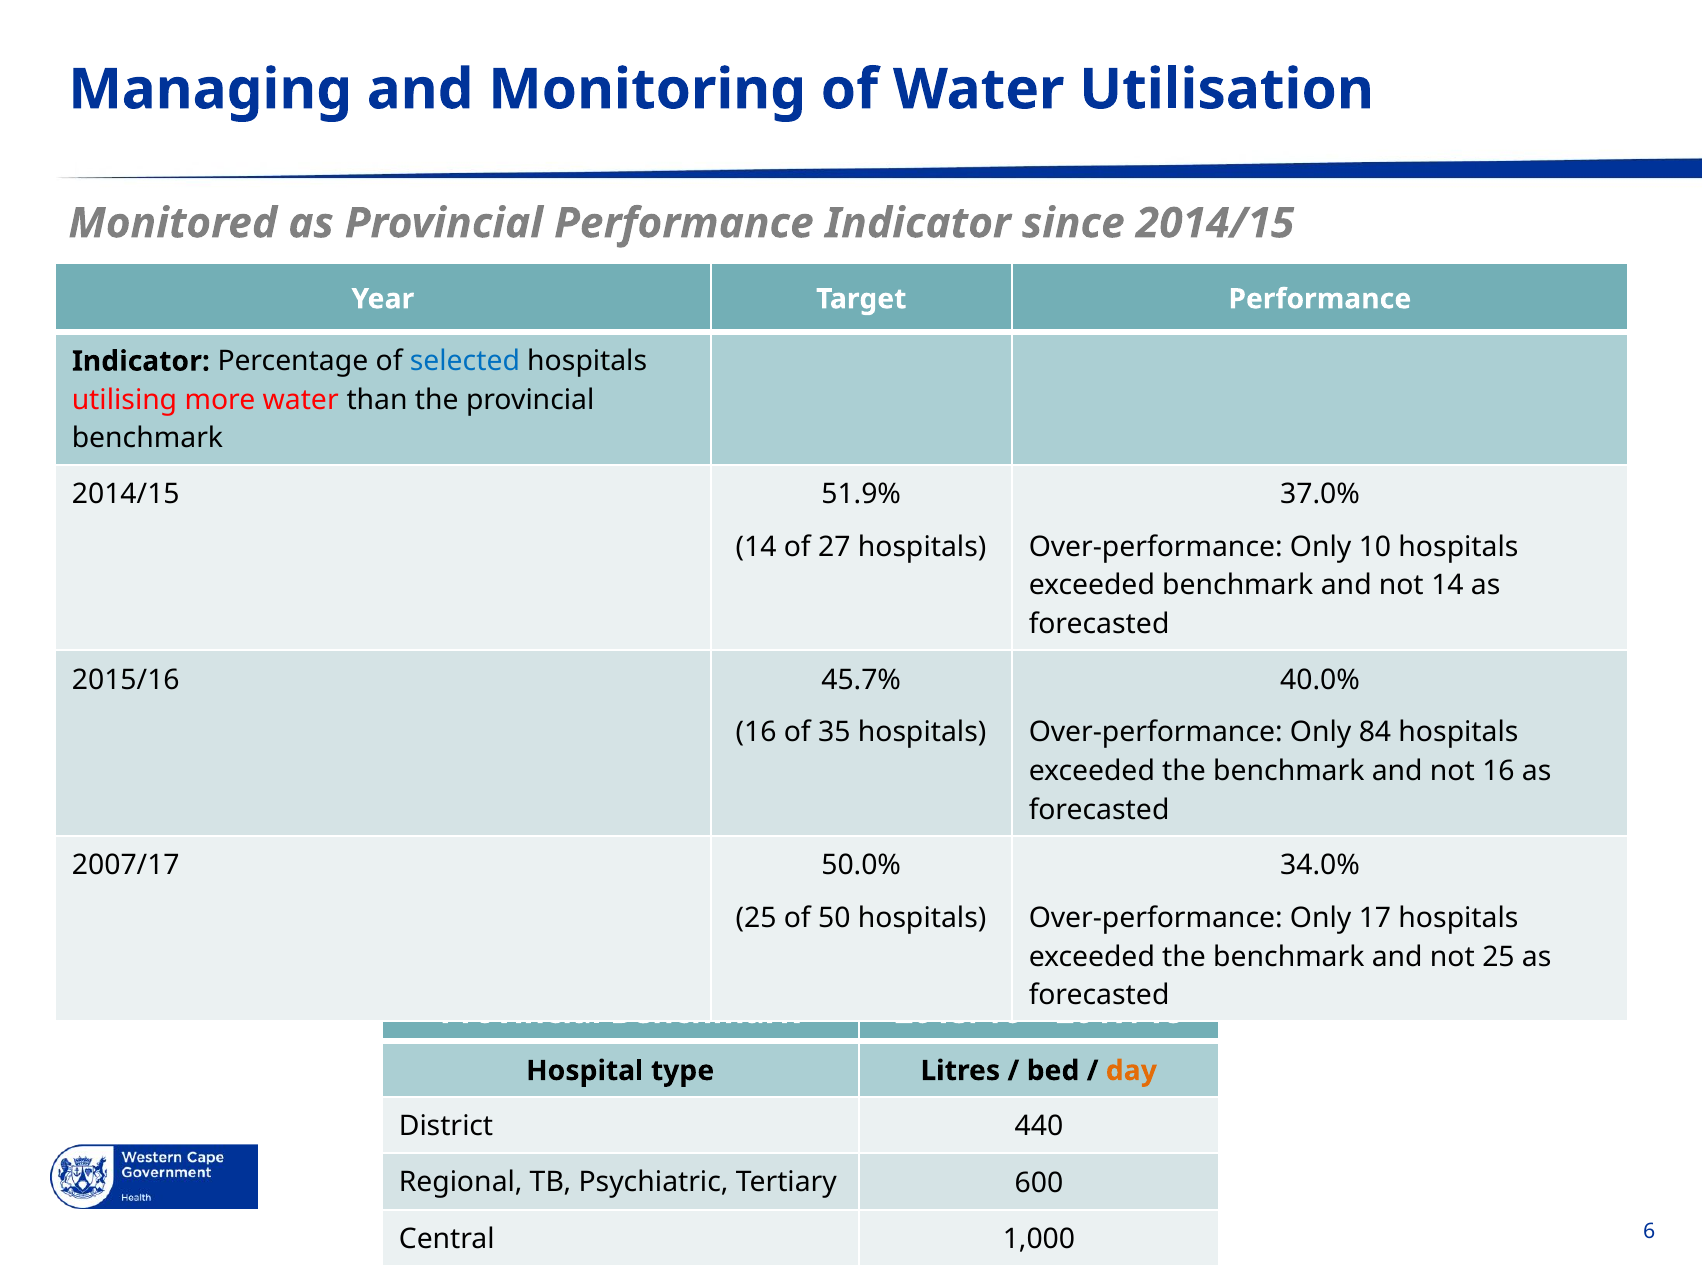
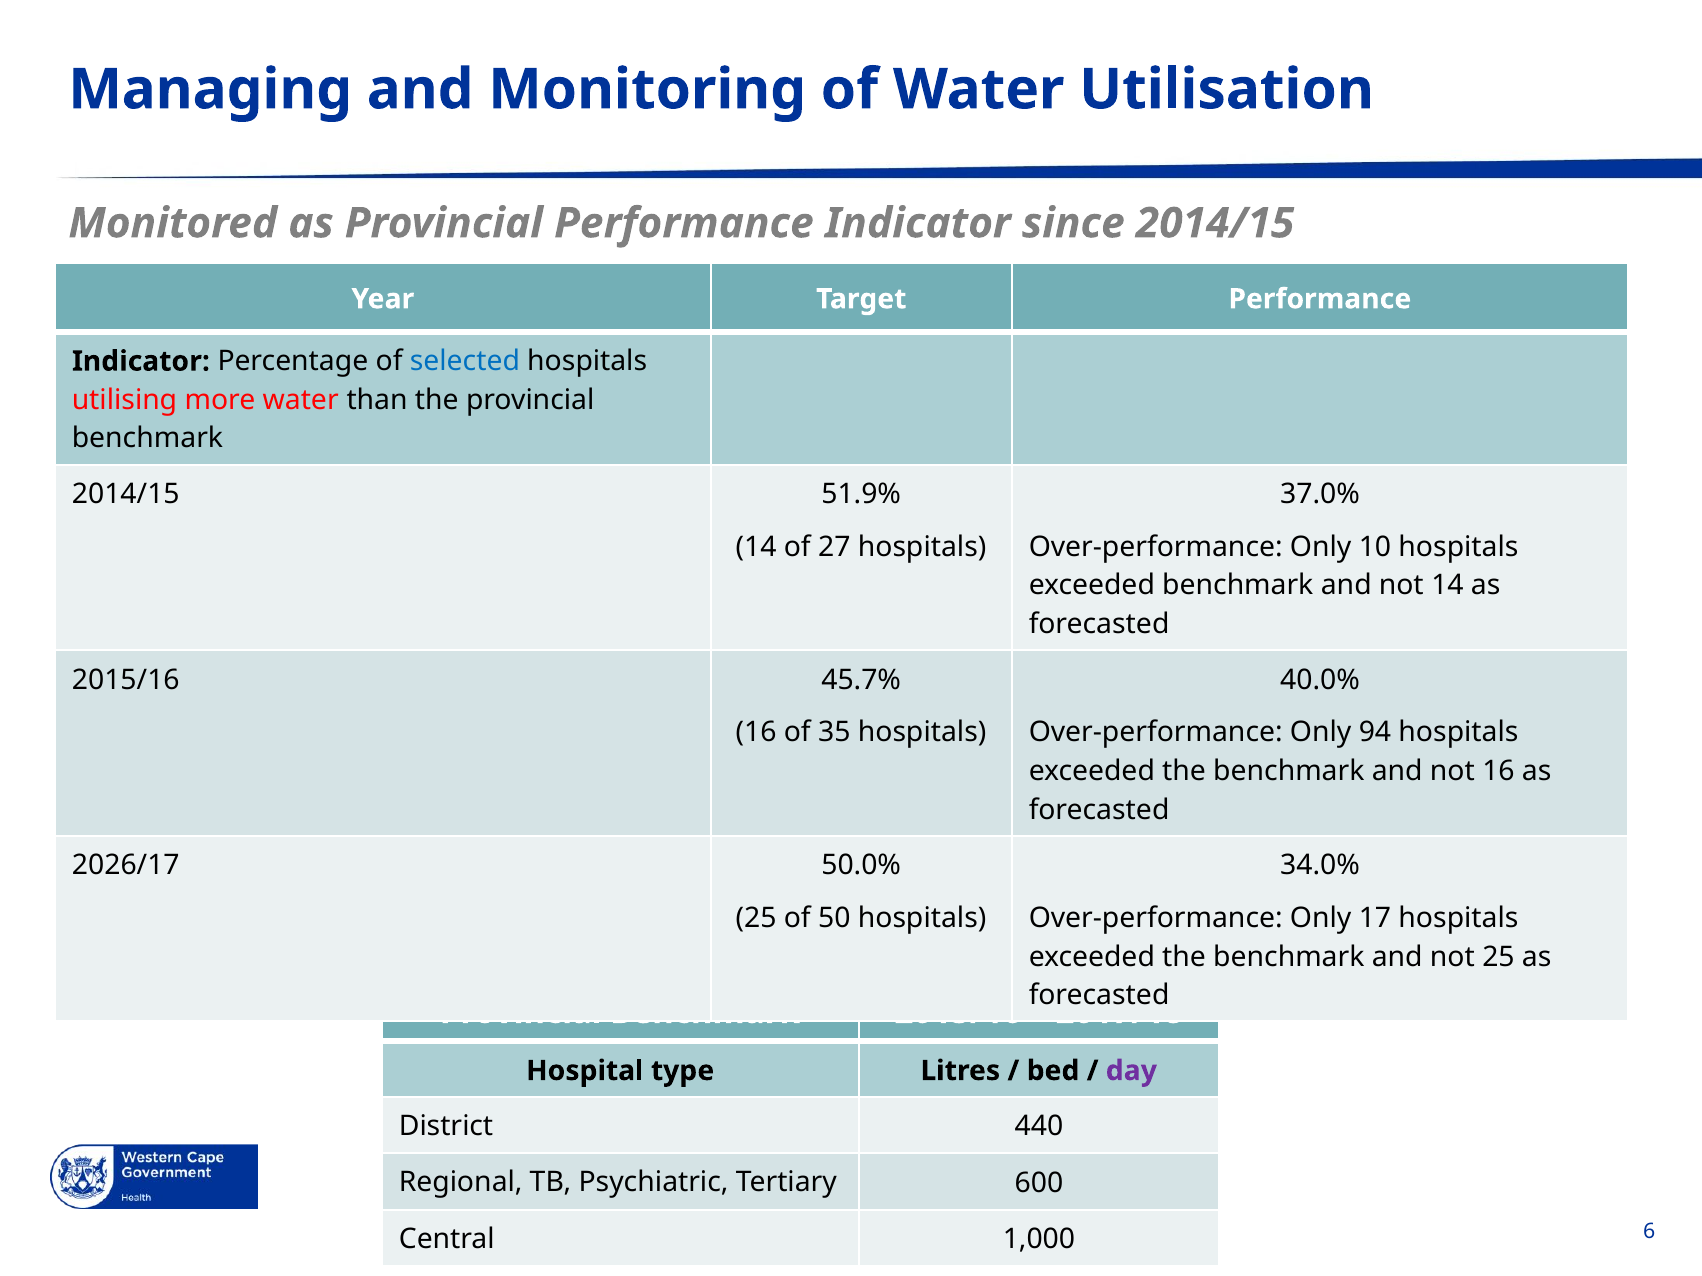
84: 84 -> 94 (1375, 733)
2007/17: 2007/17 -> 2026/17 (126, 866)
day colour: orange -> purple (1131, 1071)
